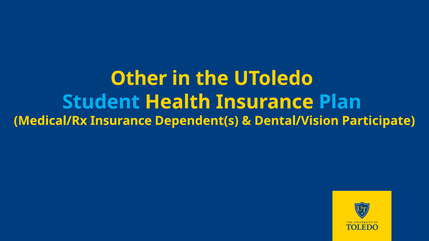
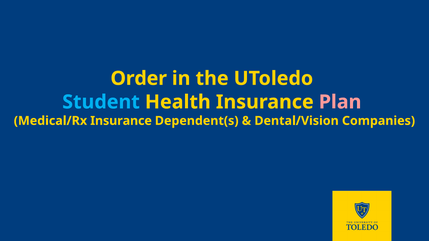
Other: Other -> Order (139, 79)
Plan colour: light blue -> pink (340, 102)
Participate: Participate -> Companies (379, 121)
